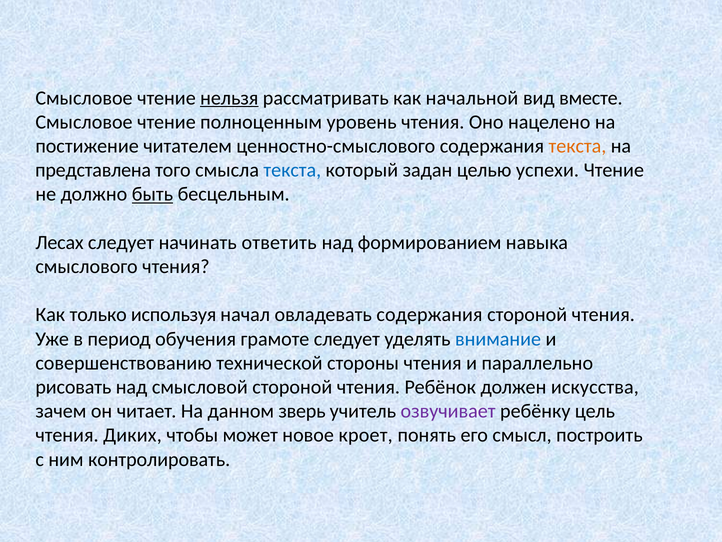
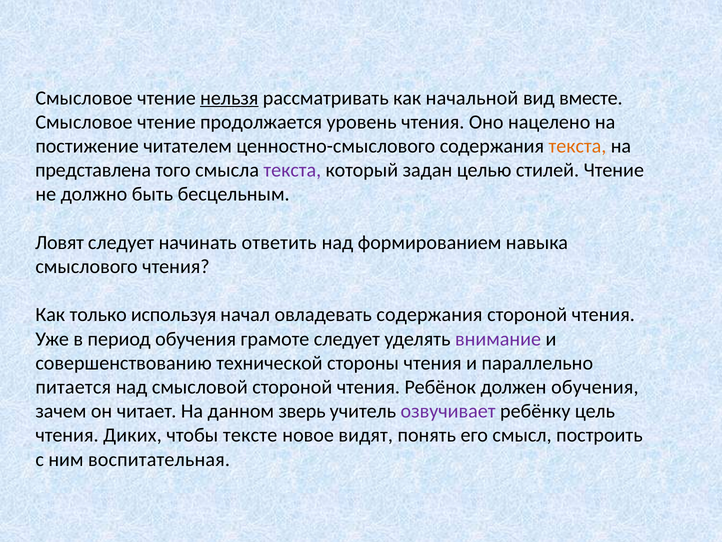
полноценным: полноценным -> продолжается (261, 122)
текста colour: blue -> purple (292, 170)
успехи: успехи -> стилей (548, 170)
быть underline: present -> none (152, 194)
Лесах: Лесах -> Ловят (60, 242)
внимание colour: blue -> purple (498, 339)
рисовать: рисовать -> питается (73, 387)
должен искусства: искусства -> обучения (595, 387)
может: может -> тексте (250, 435)
кроет: кроет -> видят (366, 435)
контролировать: контролировать -> воспитательная (159, 459)
